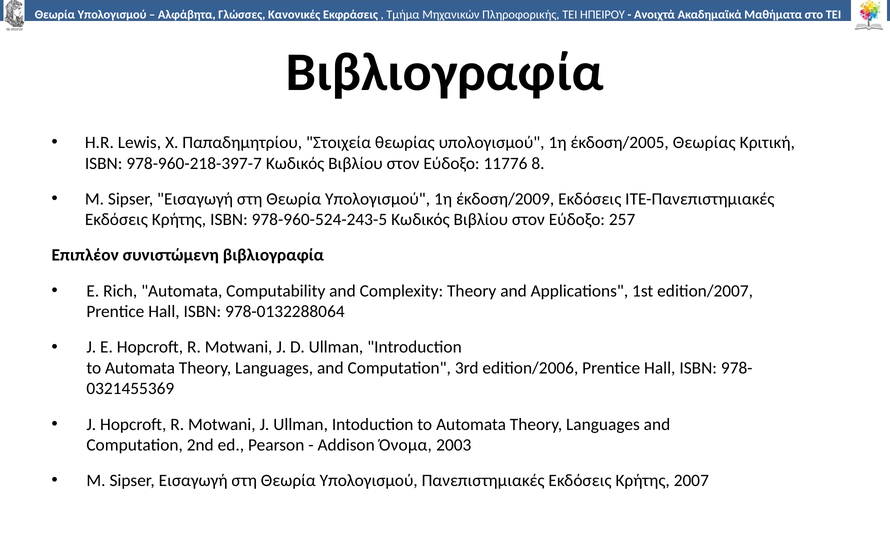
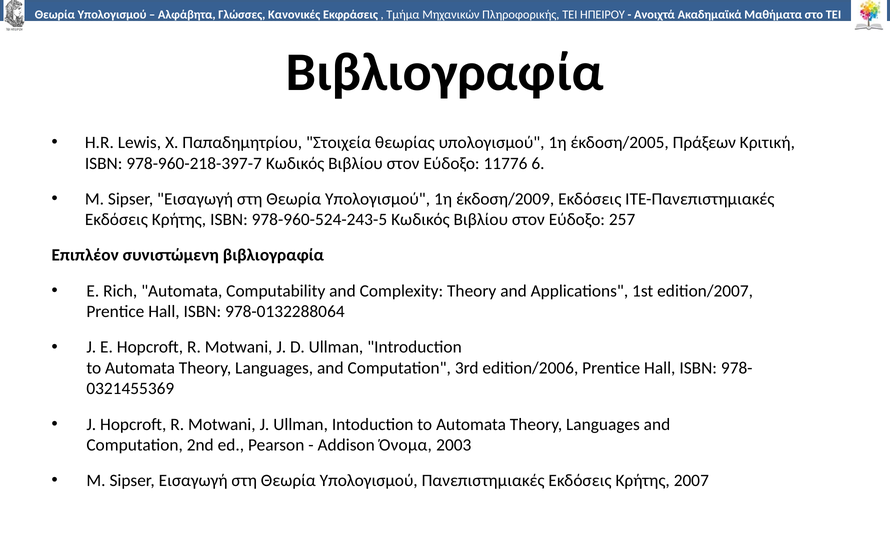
έκδοση/2005 Θεωρίας: Θεωρίας -> Πράξεων (704, 143)
8: 8 -> 6 (538, 163)
